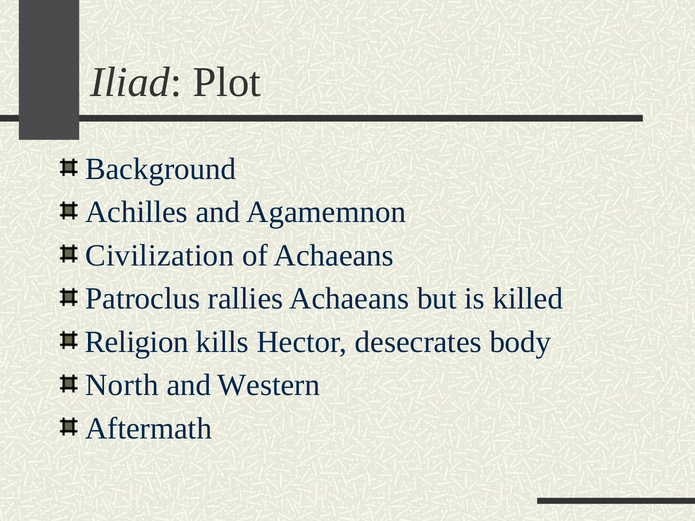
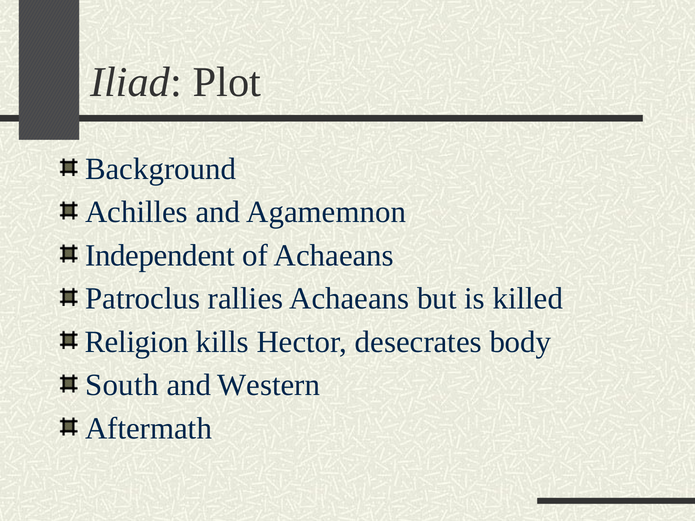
Civilization: Civilization -> Independent (160, 255)
North: North -> South (122, 385)
